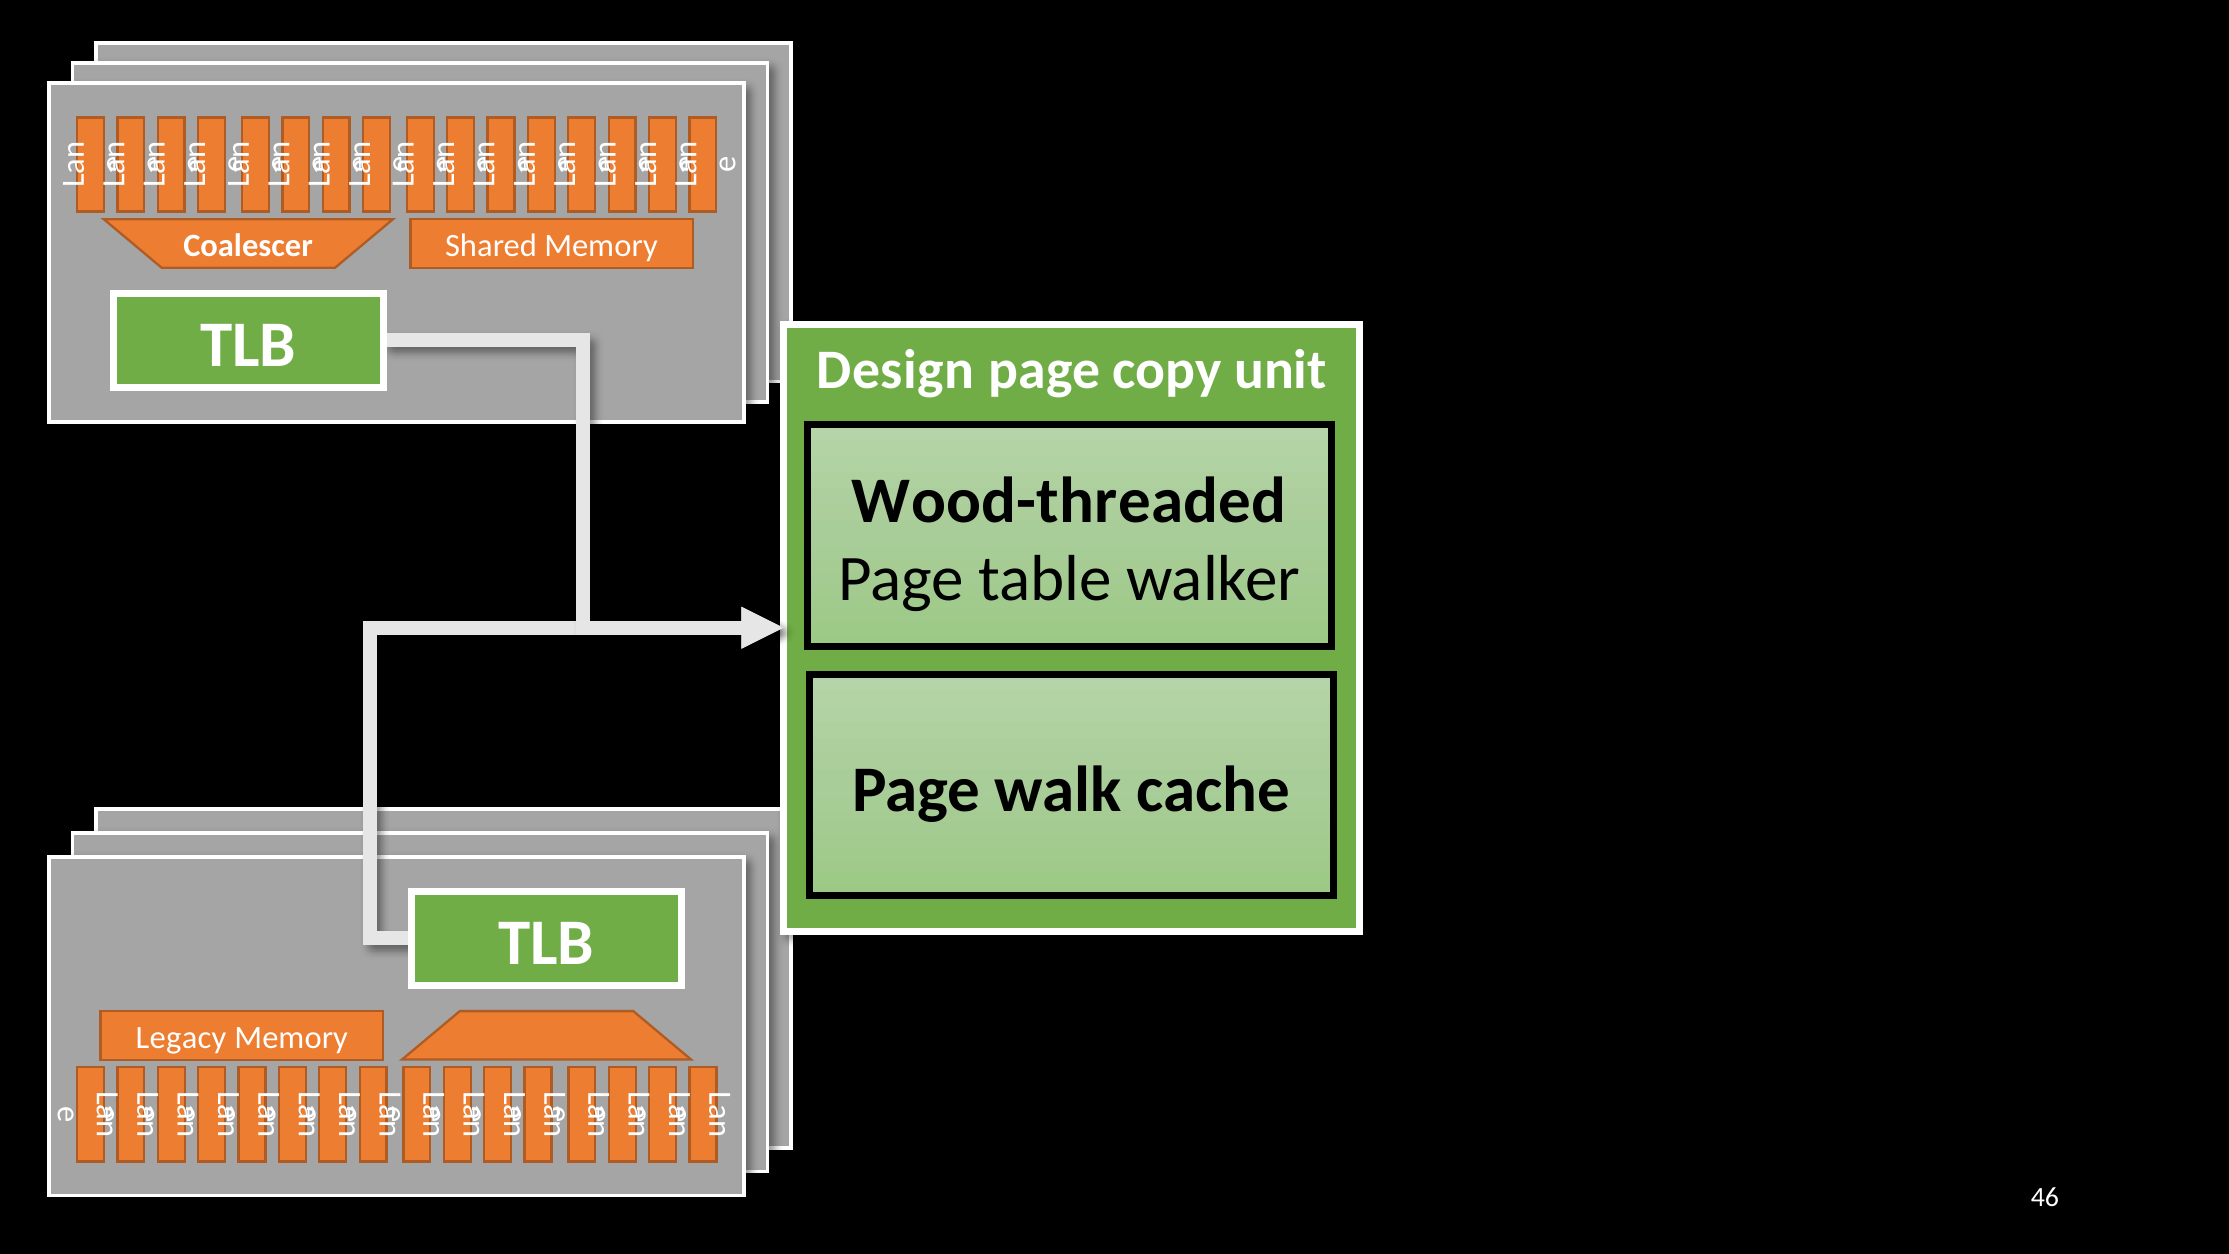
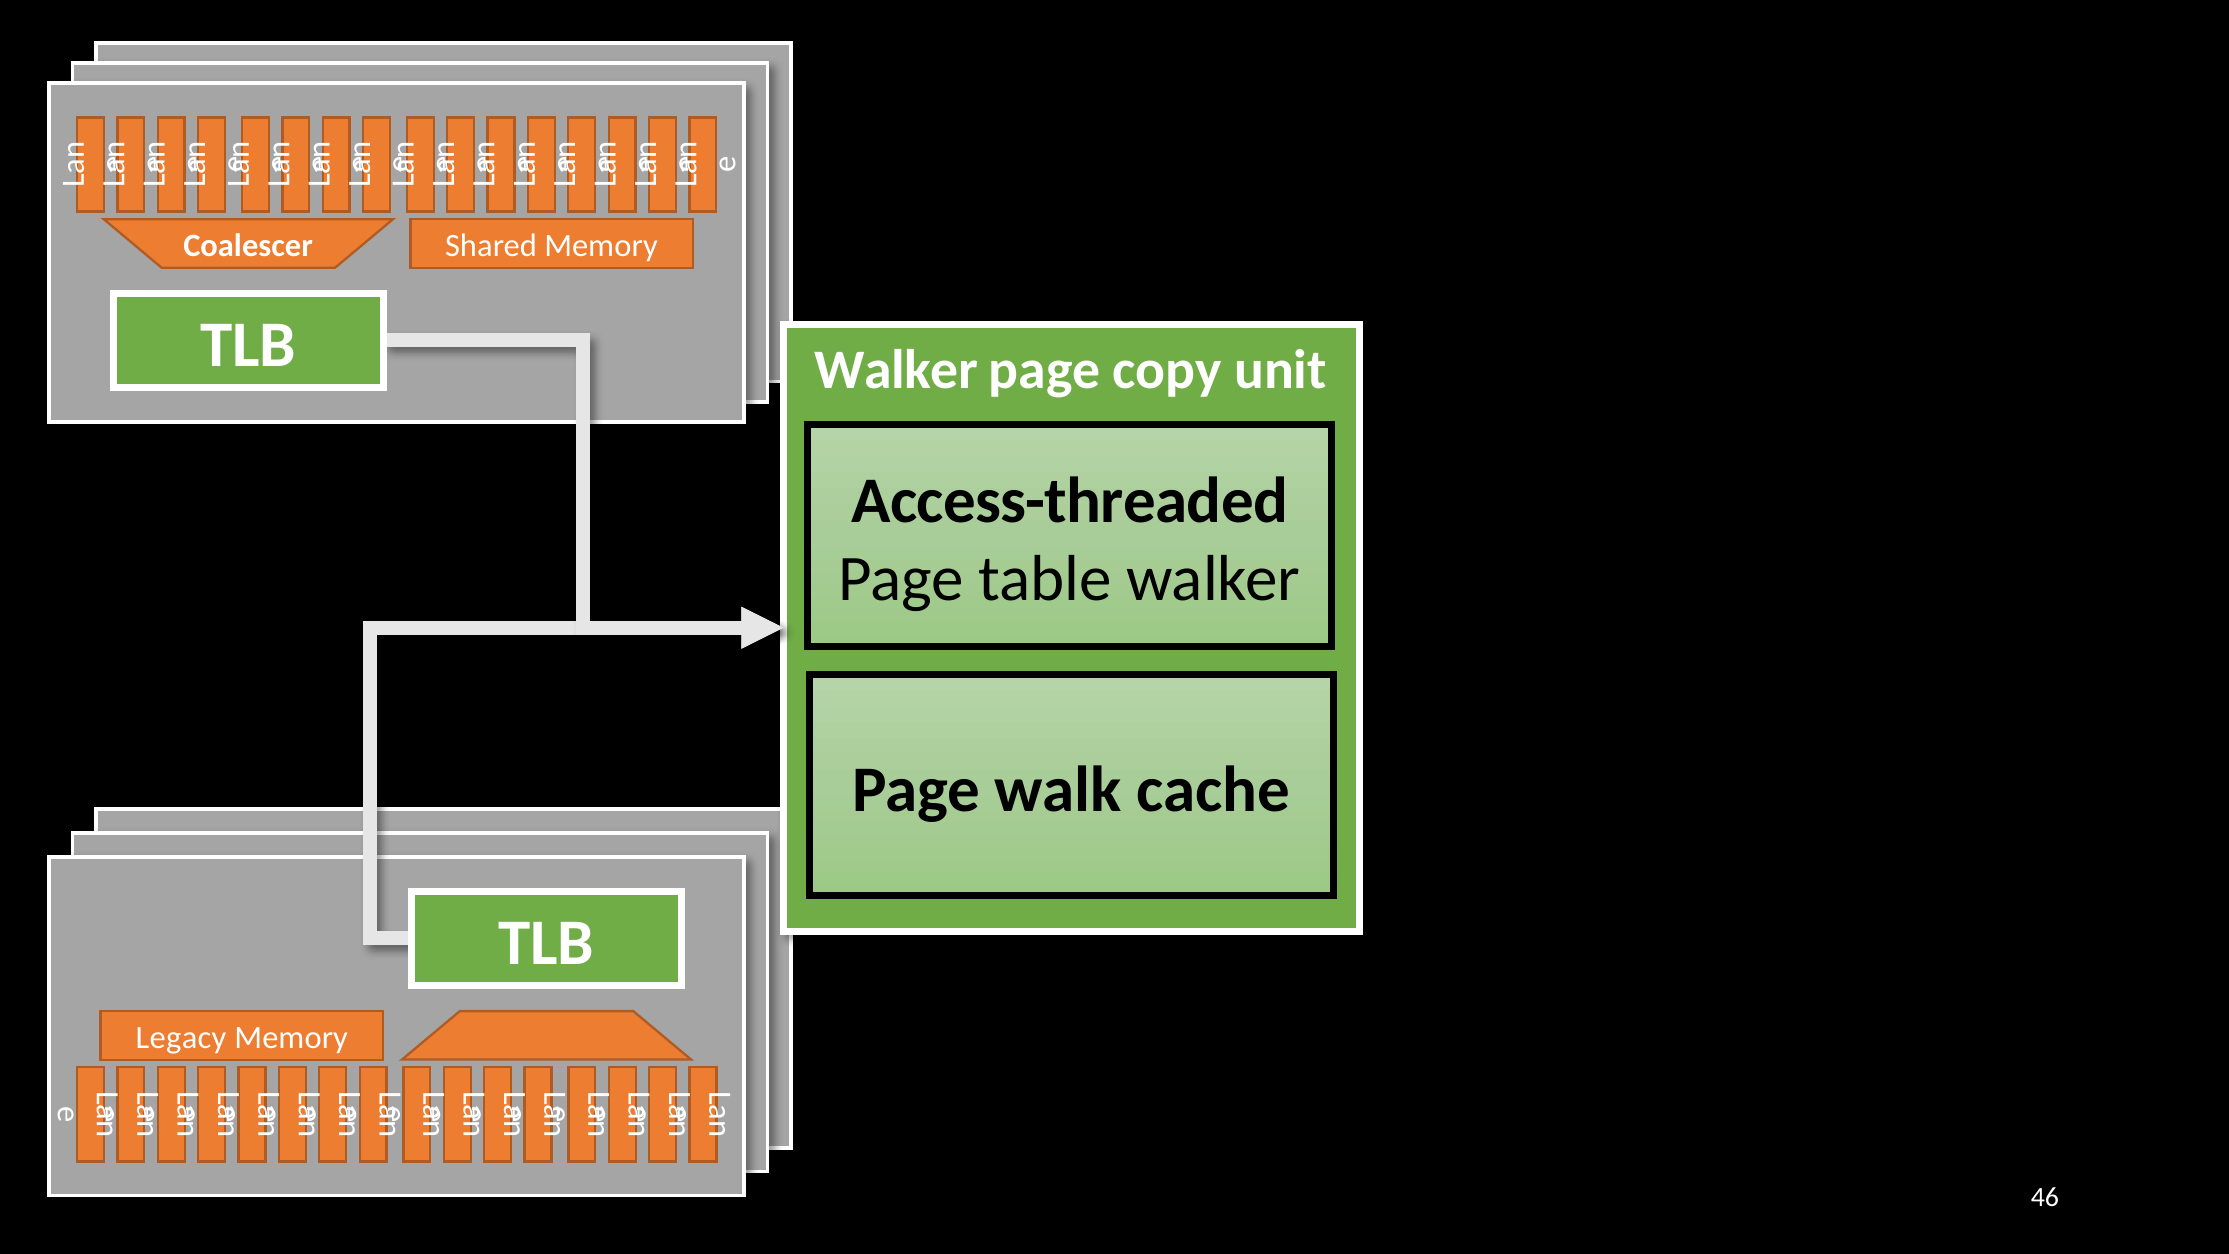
Design: Design -> Walker (896, 370)
Wood-threaded: Wood-threaded -> Access-threaded (1070, 501)
